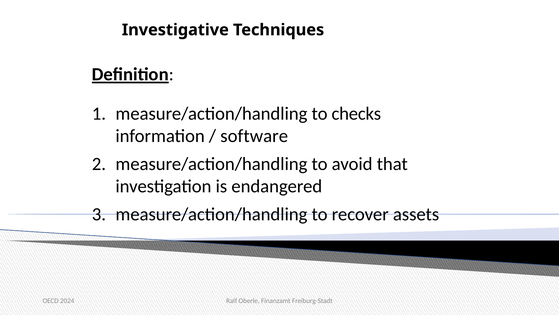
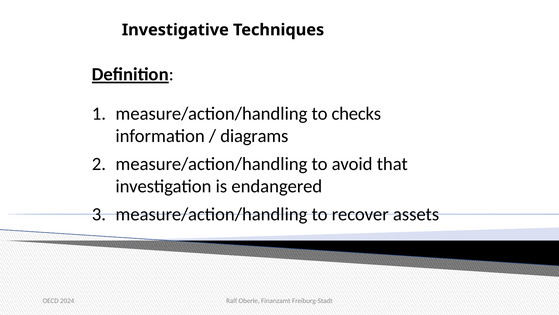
software: software -> diagrams (254, 136)
